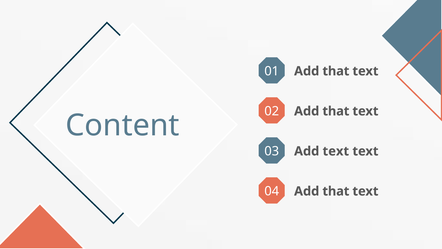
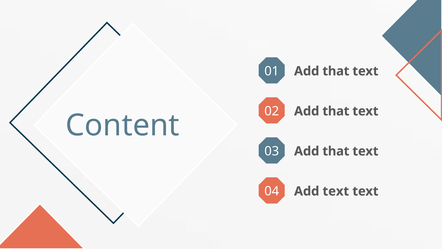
03 Add text: text -> that (336, 151)
04 Add that: that -> text (336, 191)
